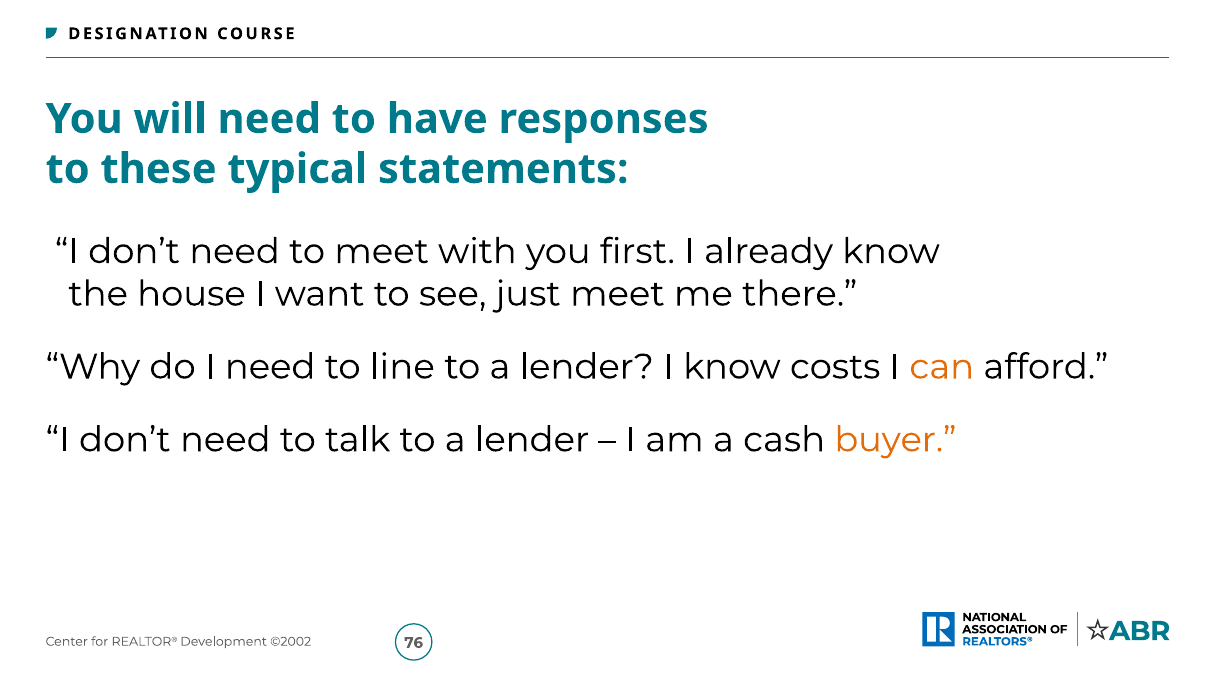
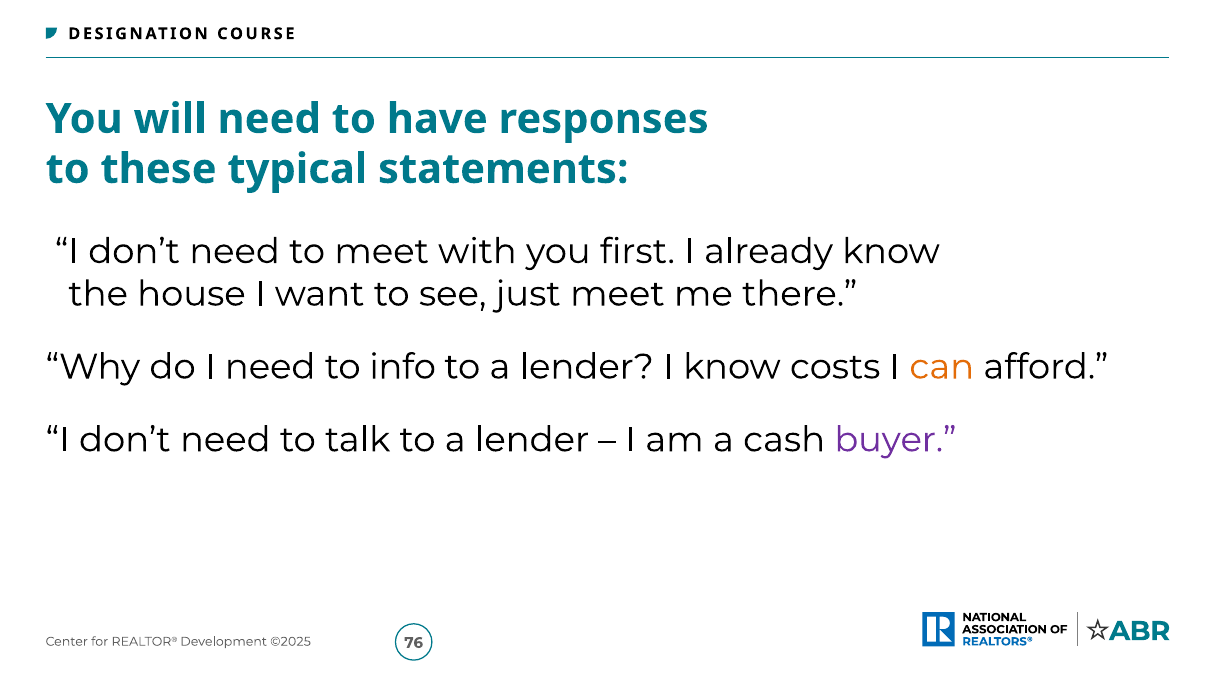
line: line -> info (403, 367)
buyer colour: orange -> purple (895, 440)
©2002: ©2002 -> ©2025 (291, 642)
